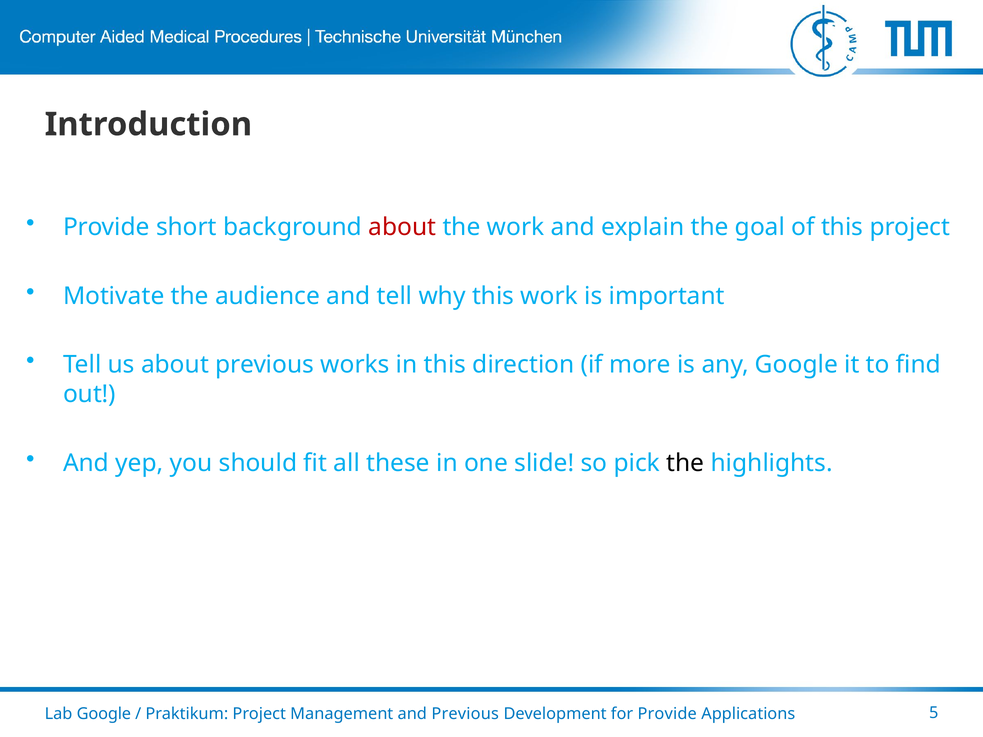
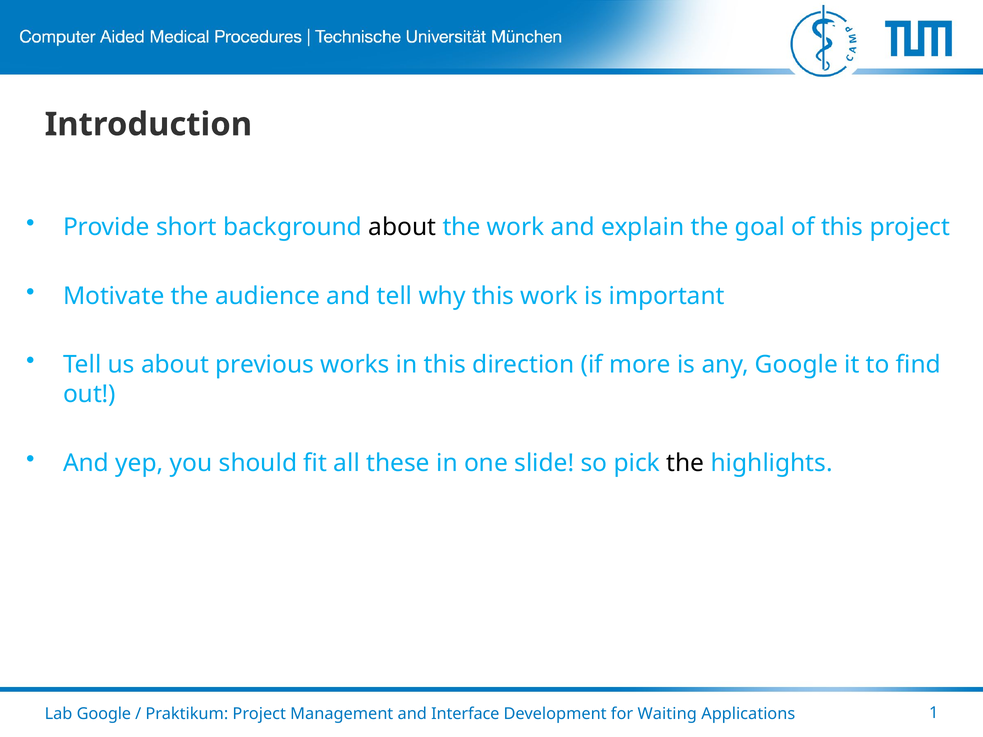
about colour: red -> black (402, 227)
and Previous: Previous -> Interface (465, 714)
for Provide: Provide -> Waiting (667, 714)
5: 5 -> 1 (934, 713)
